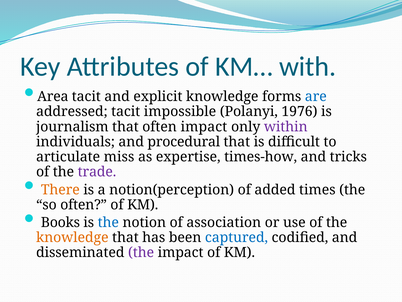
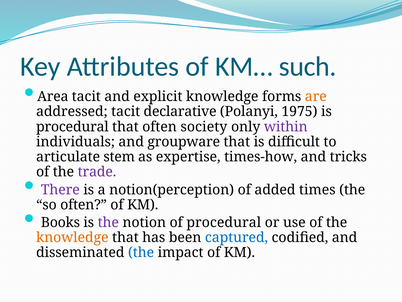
with: with -> such (308, 66)
are colour: blue -> orange (316, 96)
impossible: impossible -> declarative (180, 111)
1976: 1976 -> 1975 (299, 111)
journalism: journalism -> procedural (72, 127)
often impact: impact -> society (204, 127)
procedural: procedural -> groupware (184, 142)
miss: miss -> stem (119, 157)
There colour: orange -> purple (60, 189)
the colour: blue -> purple (108, 222)
of association: association -> procedural (224, 222)
the colour: purple -> blue (141, 252)
